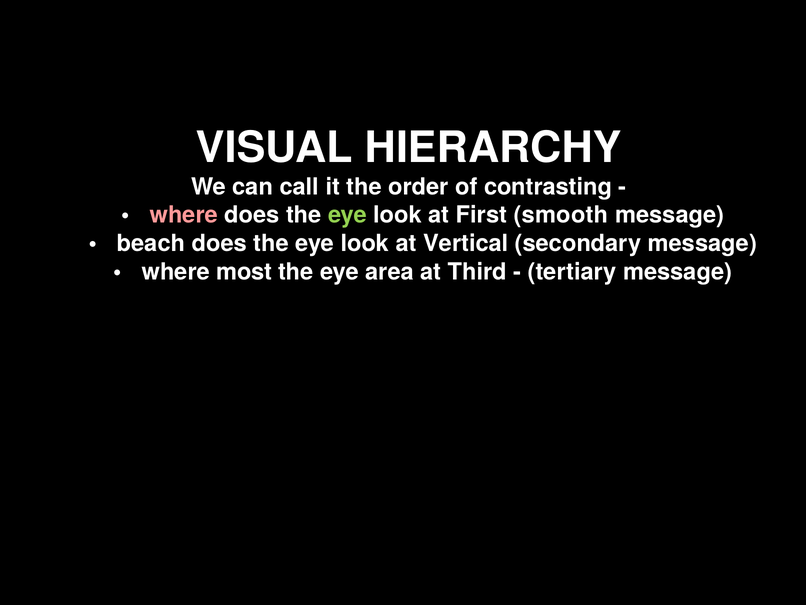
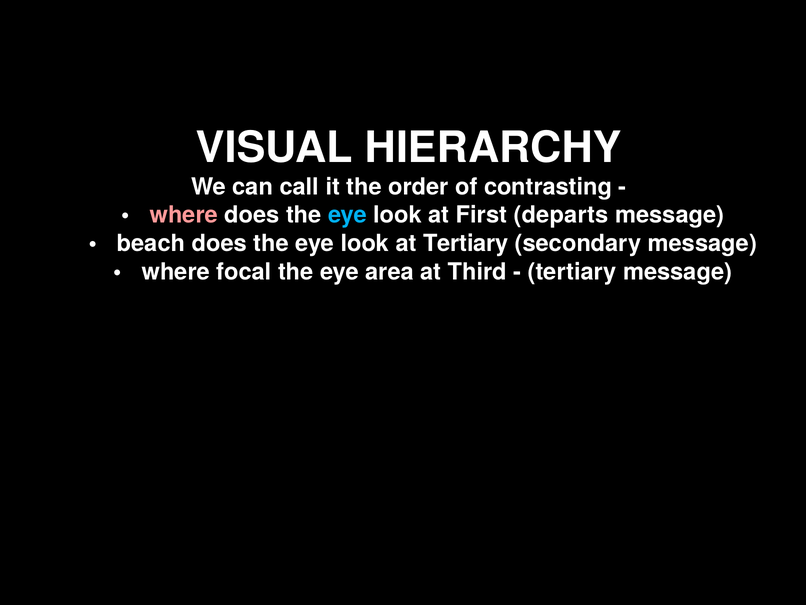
eye colour: light green -> light blue (347, 215)
smooth: smooth -> departs (561, 215)
at Vertical: Vertical -> Tertiary (466, 243)
most: most -> focal (244, 272)
